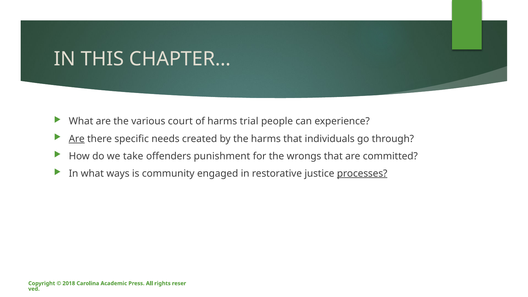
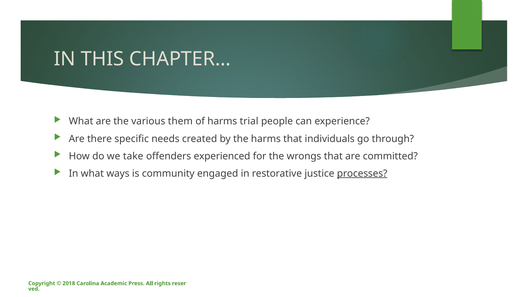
court: court -> them (180, 121)
Are underline: present -> none (77, 139)
punishment: punishment -> experienced (222, 156)
